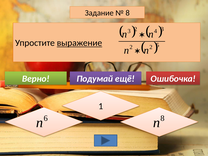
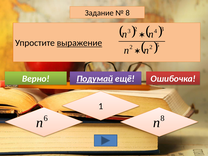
Подумай underline: none -> present (95, 79)
